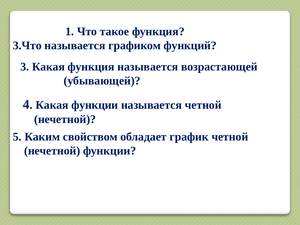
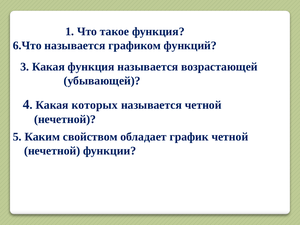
3.Что: 3.Что -> 6.Что (27, 46)
Какая функции: функции -> которых (95, 105)
